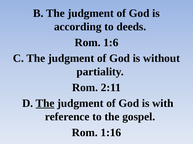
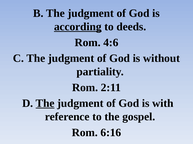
according underline: none -> present (78, 27)
1:6: 1:6 -> 4:6 (111, 43)
1:16: 1:16 -> 6:16 (111, 133)
